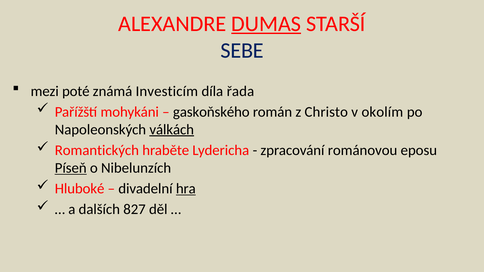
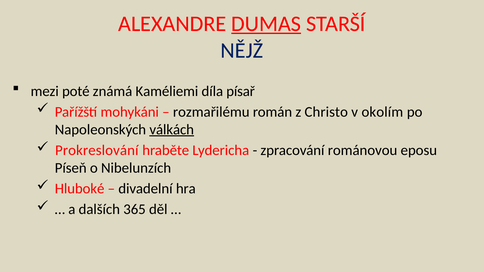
SEBE: SEBE -> NĚJŽ (242, 51)
Investicím: Investicím -> Kaméliemi (167, 91)
řada: řada -> písař (241, 91)
gaskoňského: gaskoňského -> rozmařilému (211, 112)
Romantických: Romantických -> Prokreslování (97, 150)
Píseň underline: present -> none (71, 168)
hra underline: present -> none (186, 189)
827: 827 -> 365 (134, 210)
